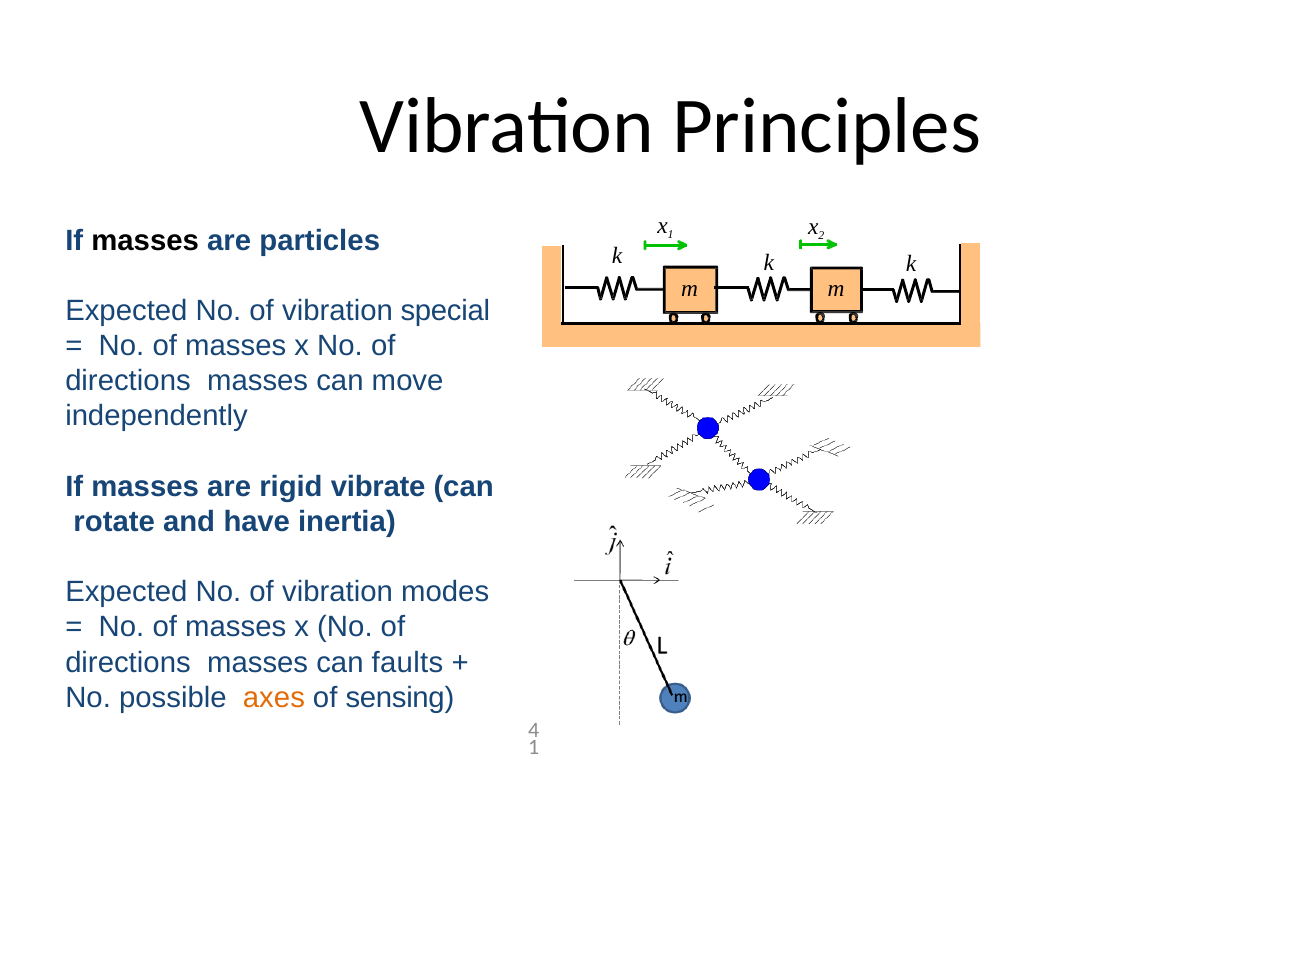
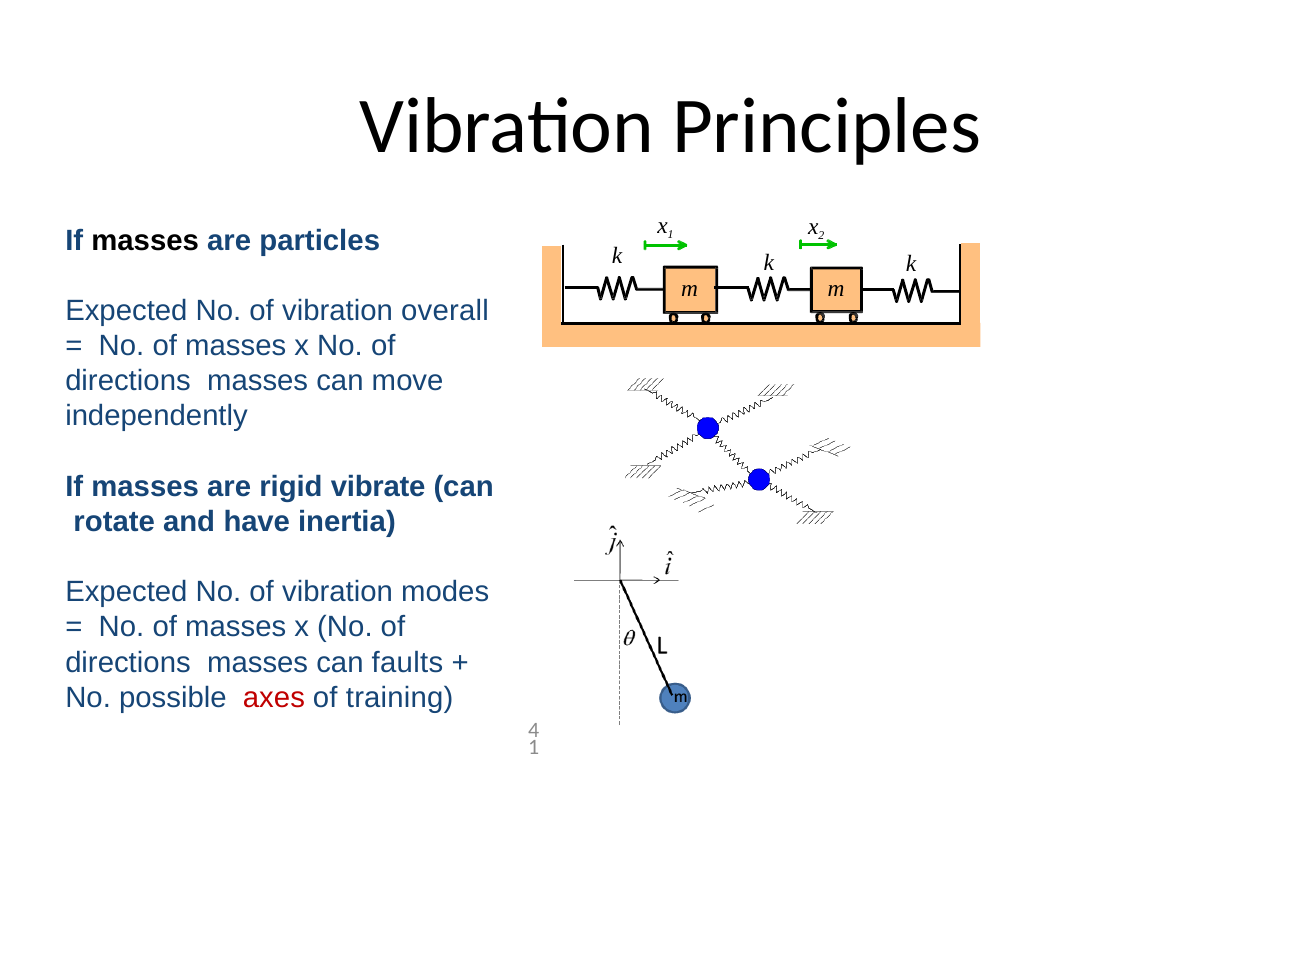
special: special -> overall (445, 311)
axes colour: orange -> red (274, 698)
sensing: sensing -> training (400, 698)
